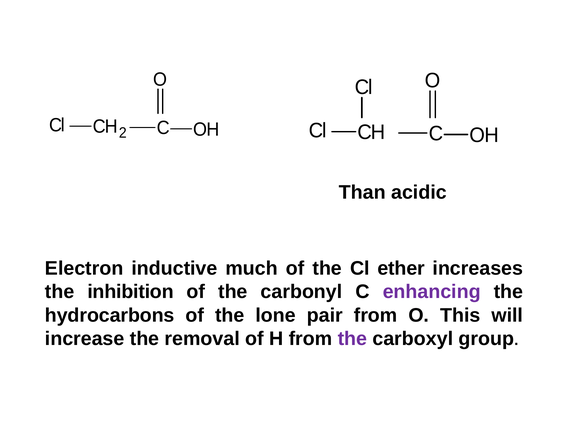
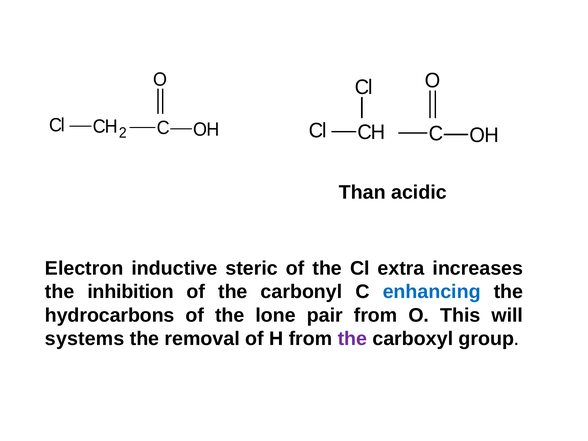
much: much -> steric (252, 268)
ether: ether -> extra (401, 268)
enhancing colour: purple -> blue (432, 292)
increase: increase -> systems (85, 339)
